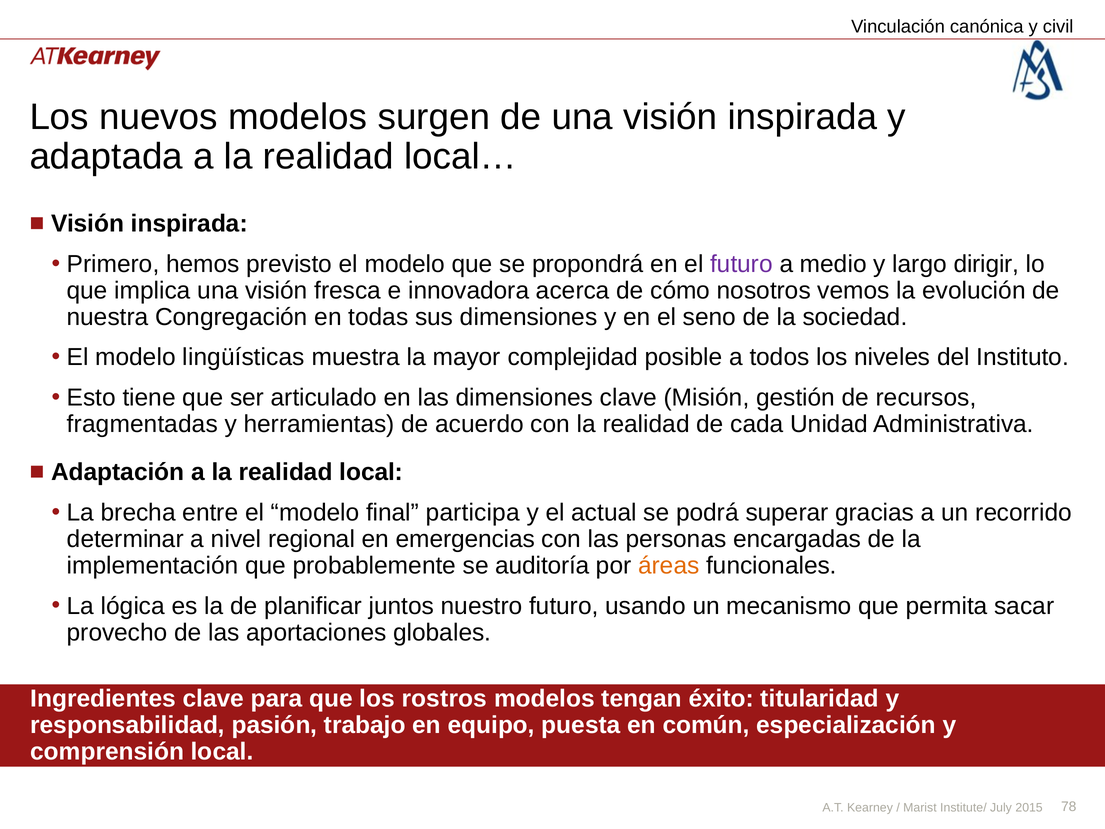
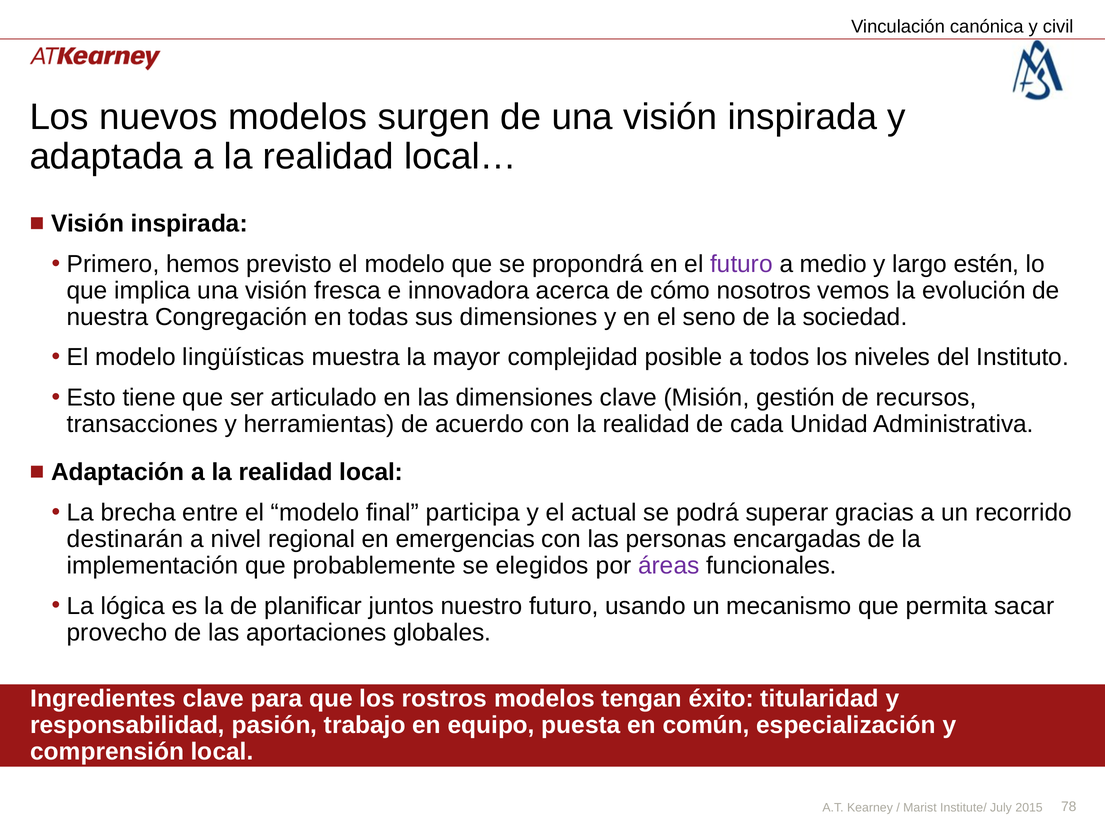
dirigir: dirigir -> estén (986, 264)
fragmentadas: fragmentadas -> transacciones (142, 424)
determinar: determinar -> destinarán (125, 539)
auditoría: auditoría -> elegidos (542, 565)
áreas colour: orange -> purple (669, 565)
